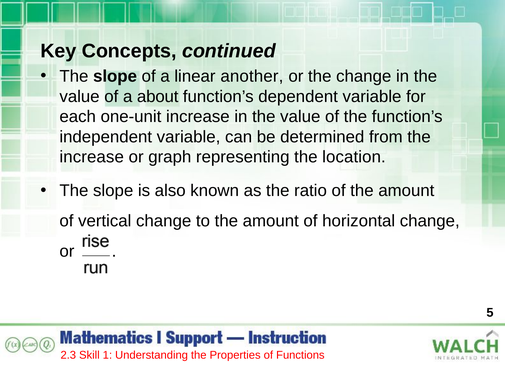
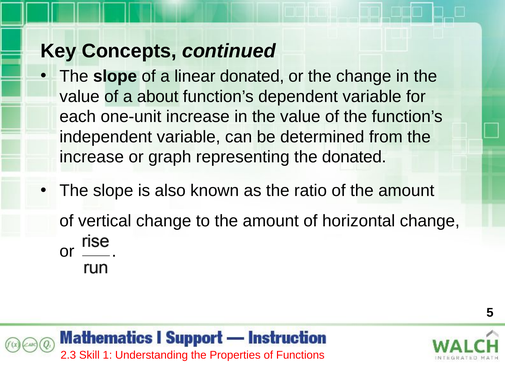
linear another: another -> donated (252, 76)
the location: location -> donated (354, 157)
